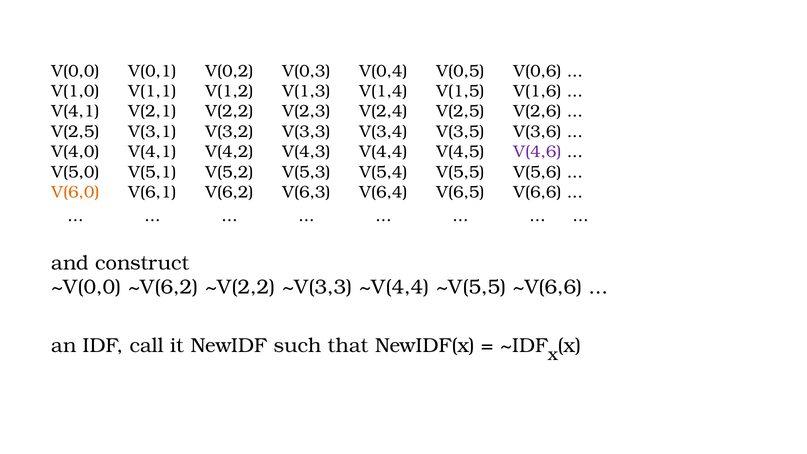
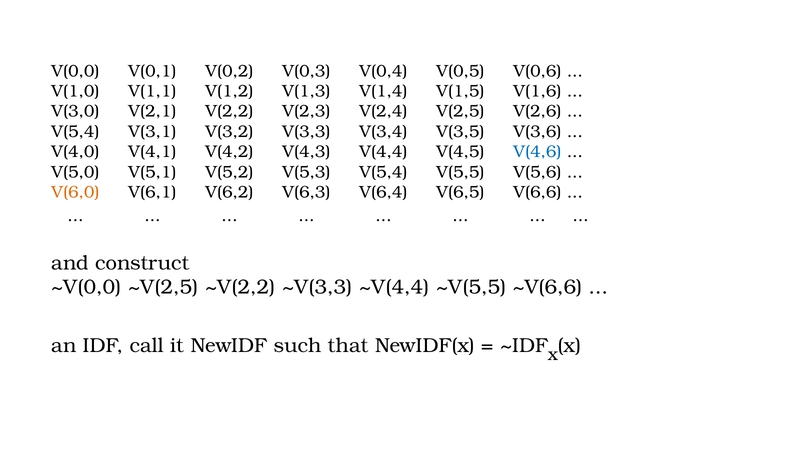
V(4,1: V(4,1 -> V(3,0 (75, 111)
V(2,5: V(2,5 -> V(5,4 (75, 132)
V(4,6 colour: purple -> blue (537, 152)
~V(6,2: ~V(6,2 -> ~V(2,5 (163, 287)
